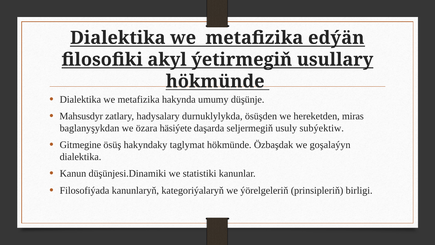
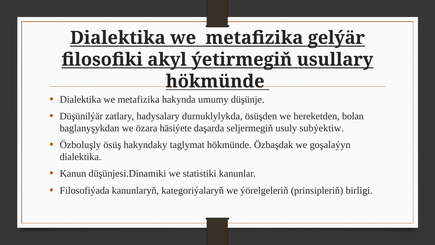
edýän: edýän -> gelýär (336, 38)
Mahsusdyr: Mahsusdyr -> Düşünilýär (81, 116)
miras: miras -> bolan (353, 116)
Gitmegine: Gitmegine -> Özboluşly (80, 145)
